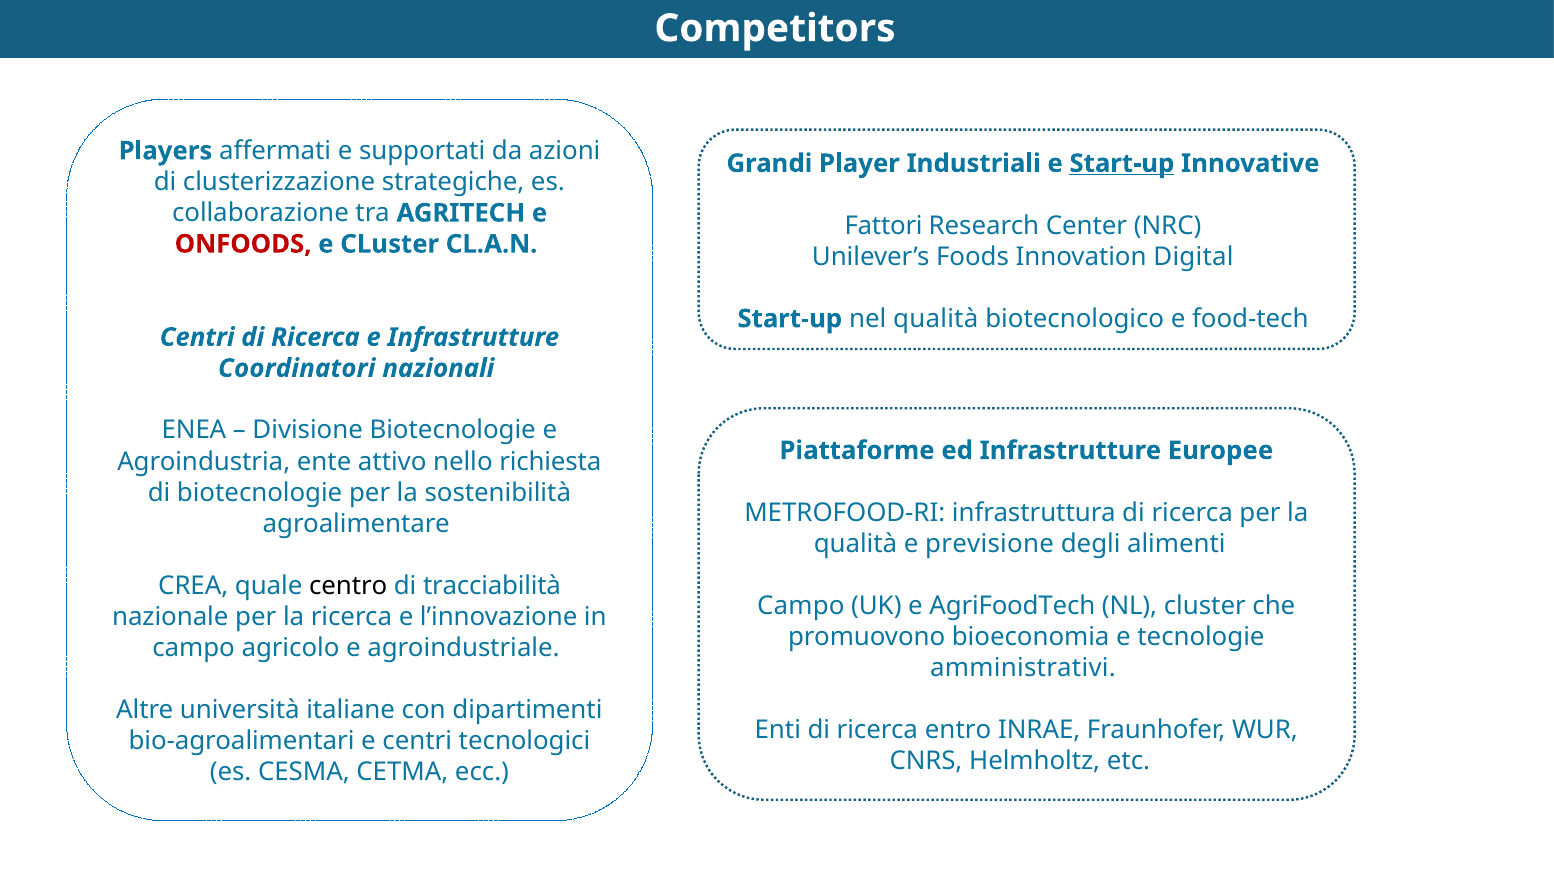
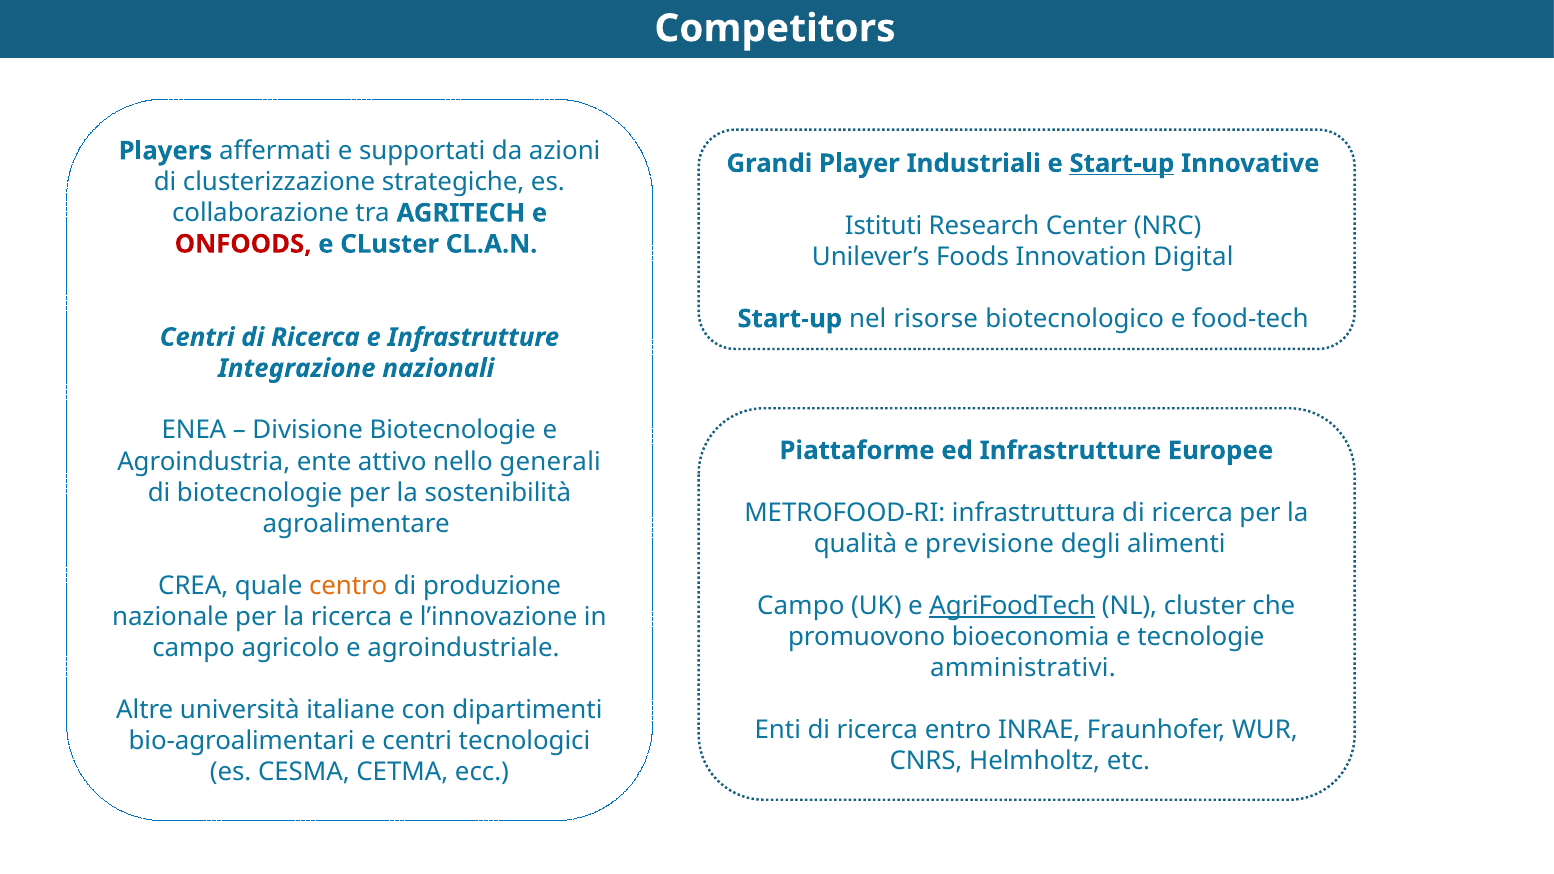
Fattori: Fattori -> Istituti (884, 226)
nel qualità: qualità -> risorse (936, 319)
Coordinatori: Coordinatori -> Integrazione (297, 368)
richiesta: richiesta -> generali (550, 462)
centro colour: black -> orange (348, 586)
tracciabilità: tracciabilità -> produzione (492, 586)
AgriFoodTech underline: none -> present (1012, 606)
